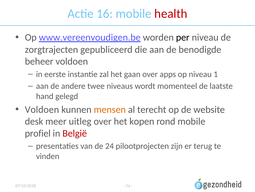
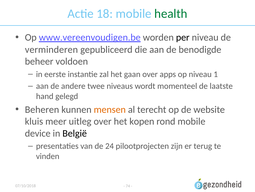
16: 16 -> 18 (105, 14)
health colour: red -> green (171, 14)
zorgtrajecten: zorgtrajecten -> verminderen (51, 49)
Voldoen: Voldoen -> Beheren (42, 109)
desk: desk -> kluis (34, 121)
profiel: profiel -> device (38, 133)
België colour: red -> black (75, 133)
